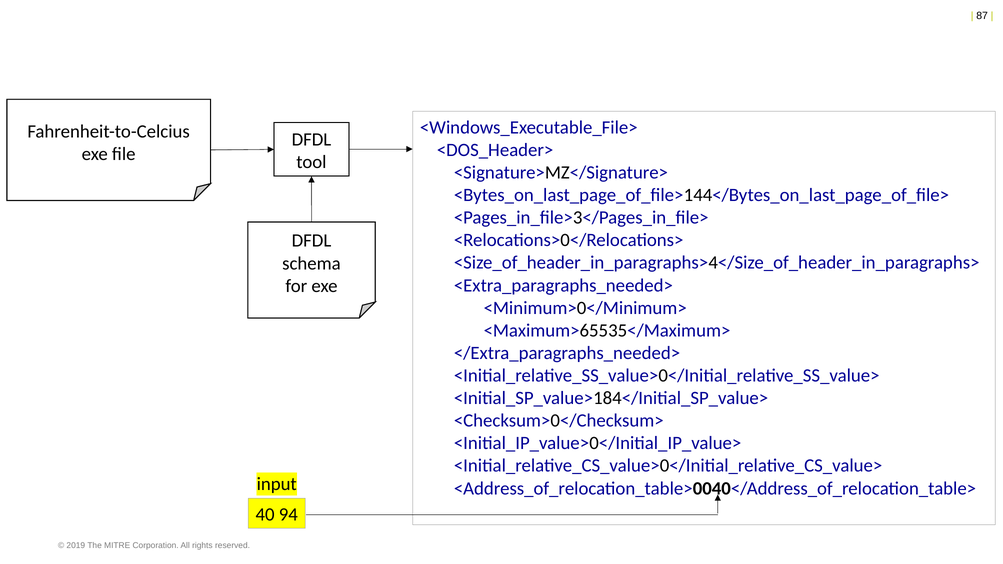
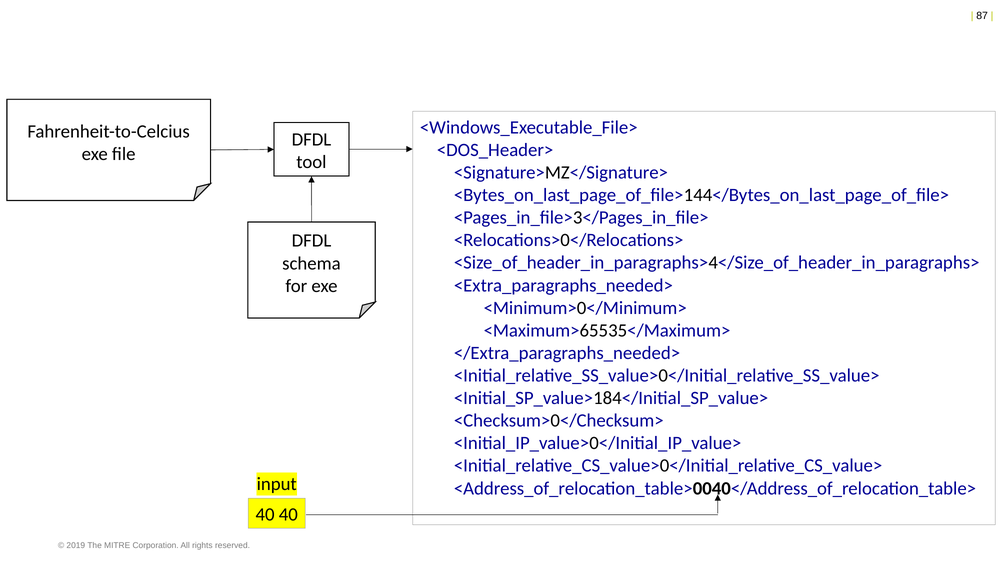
40 94: 94 -> 40 (288, 515)
